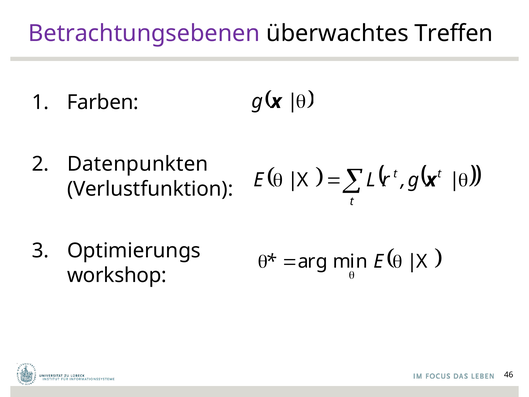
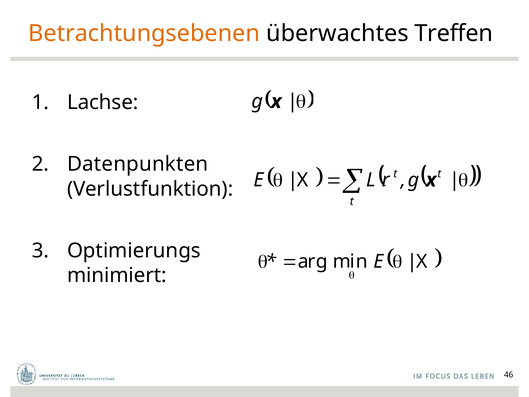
Betrachtungsebenen colour: purple -> orange (144, 33)
Farben: Farben -> Lachse (103, 102)
workshop: workshop -> minimiert (117, 275)
